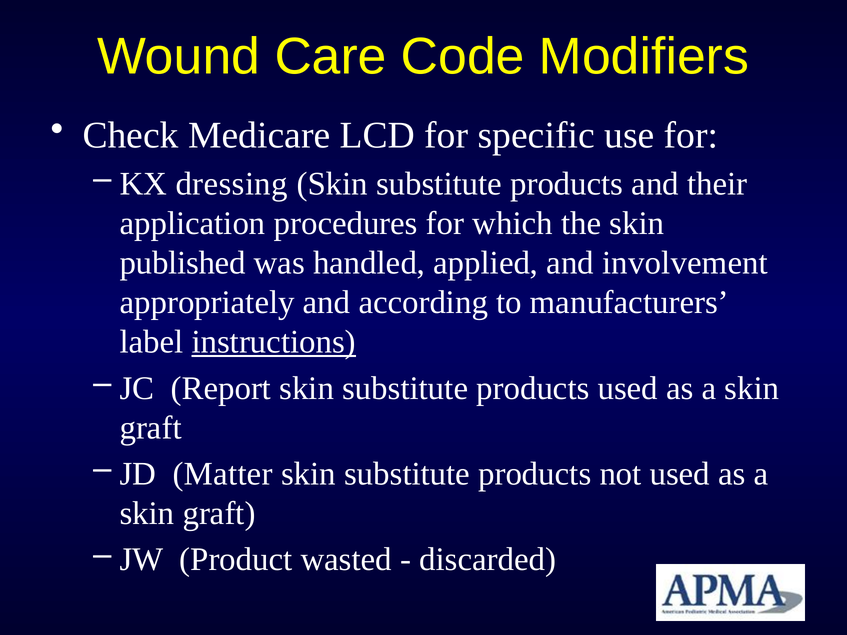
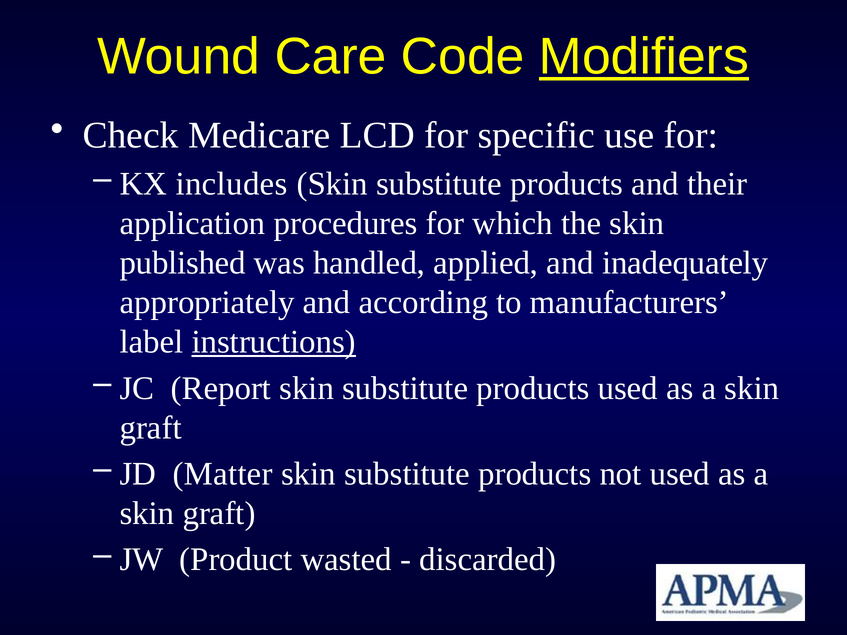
Modifiers underline: none -> present (644, 57)
dressing: dressing -> includes (232, 184)
involvement: involvement -> inadequately (685, 263)
